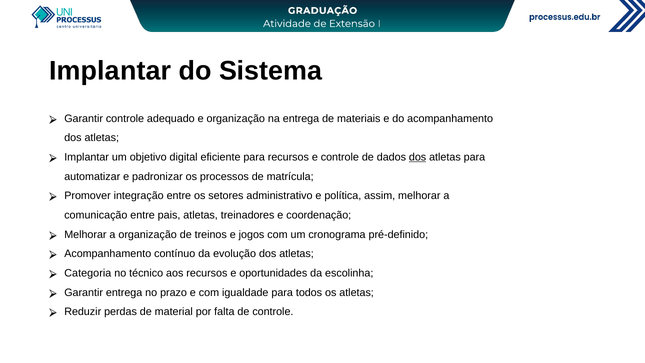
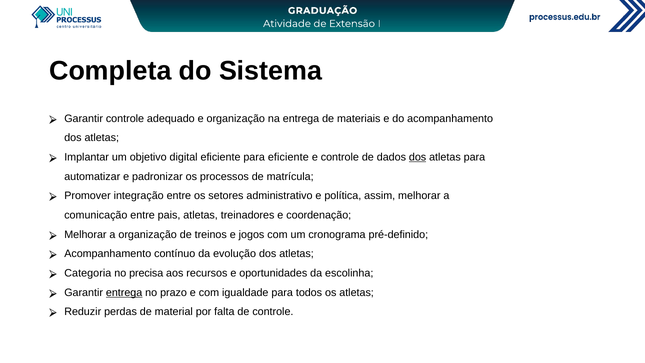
Implantar: Implantar -> Completa (110, 71)
para recursos: recursos -> eficiente (288, 157)
técnico: técnico -> precisa (146, 273)
entrega underline: none -> present (124, 292)
